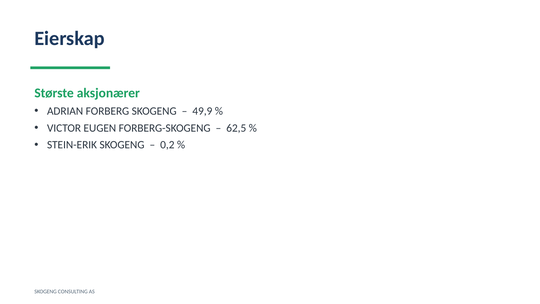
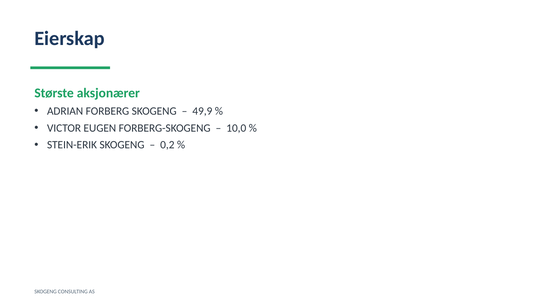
62,5: 62,5 -> 10,0 (236, 128)
